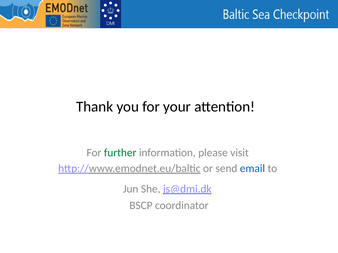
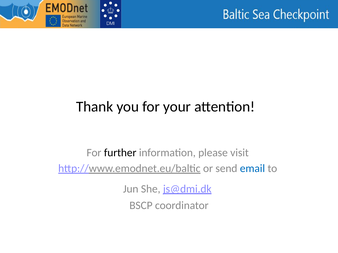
further colour: green -> black (120, 153)
